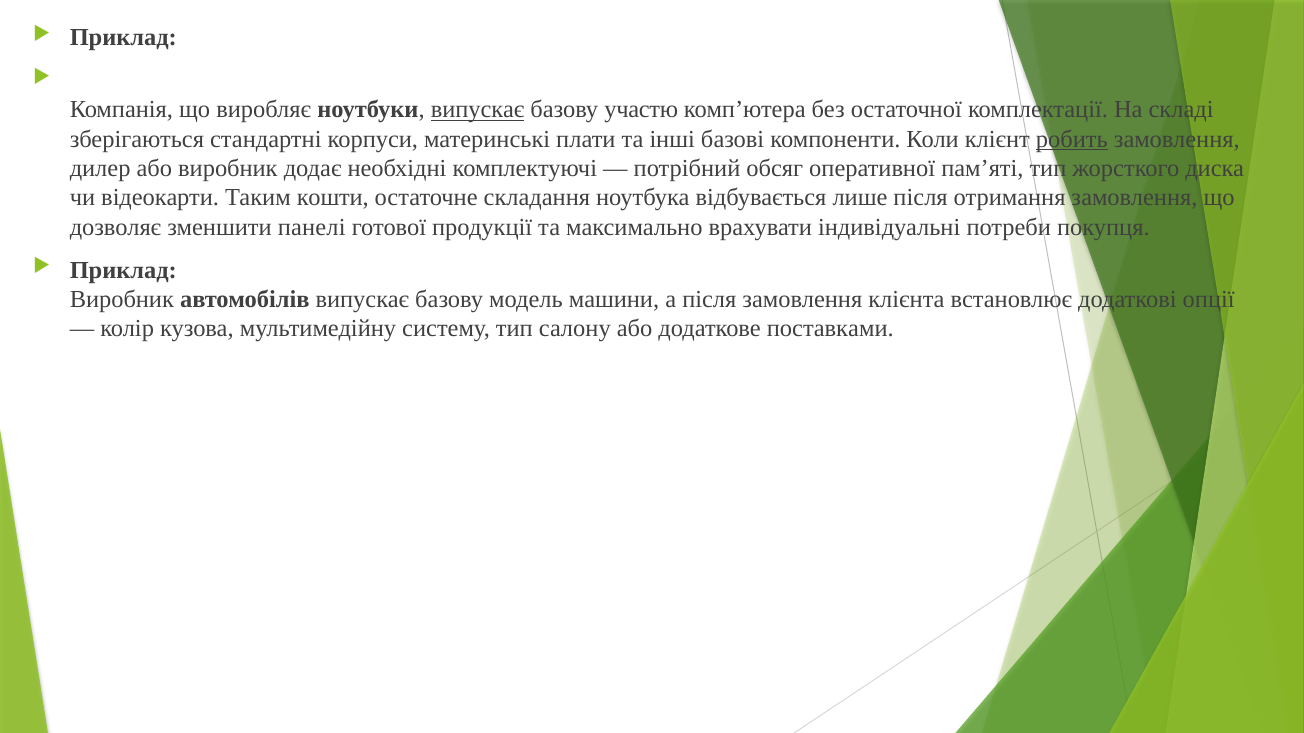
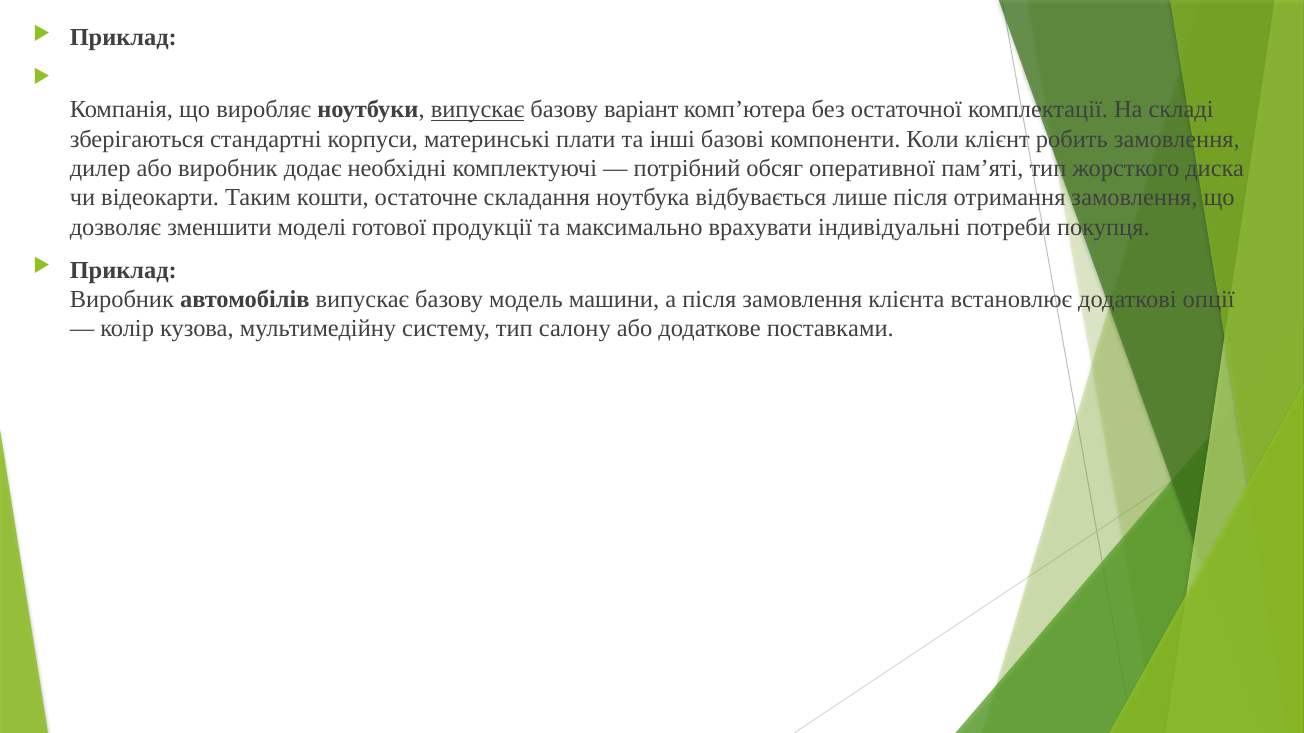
участю: участю -> варіант (641, 110)
робить underline: present -> none (1072, 139)
панелі: панелі -> моделі (312, 227)
